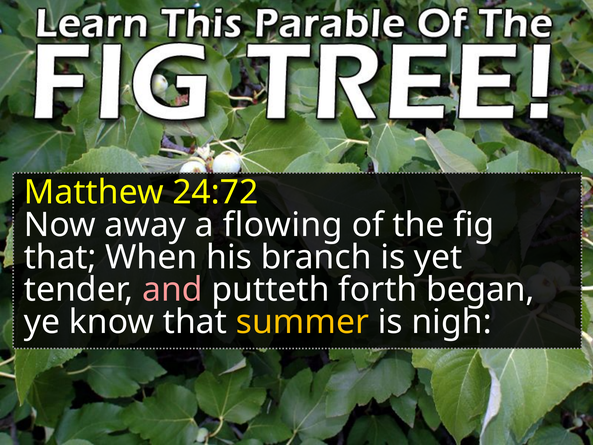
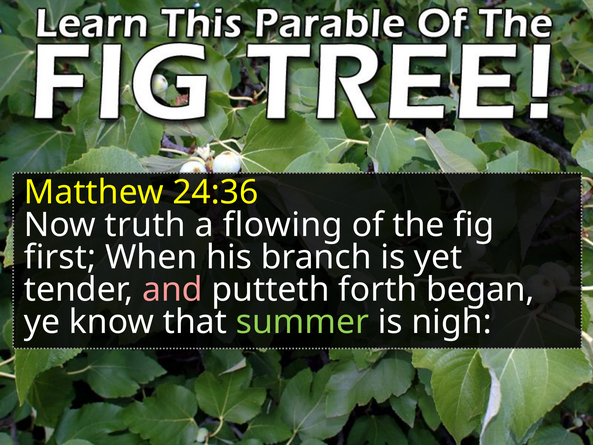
24:72: 24:72 -> 24:36 (215, 192)
away: away -> truth (145, 225)
that: that -> first (60, 257)
summer colour: yellow -> light green (302, 322)
